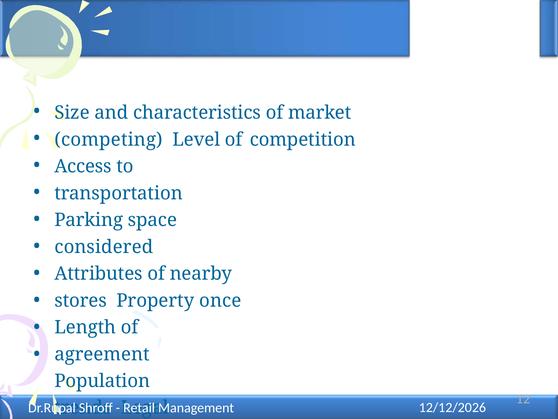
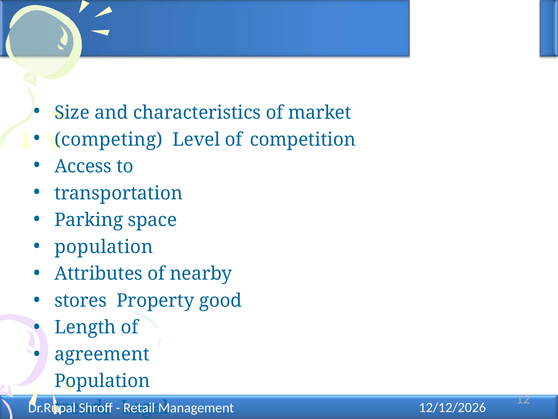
considered: considered -> population (104, 247)
once: once -> good (220, 300)
